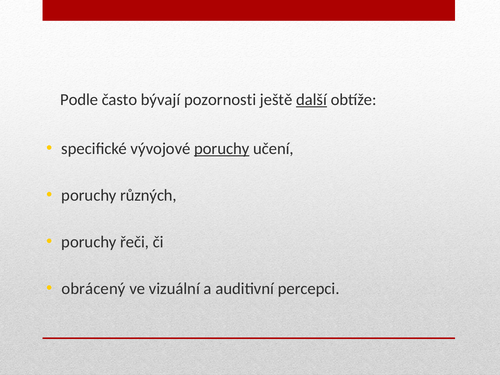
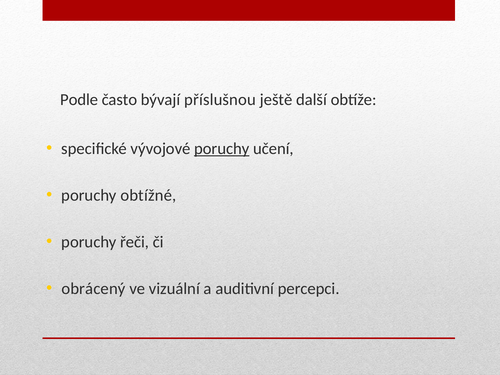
pozornosti: pozornosti -> příslušnou (220, 100)
další underline: present -> none (311, 100)
různých: různých -> obtížné (148, 195)
